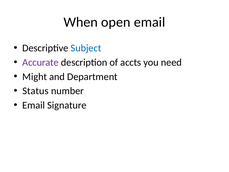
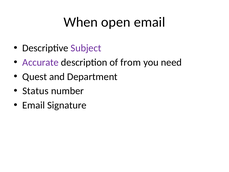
Subject colour: blue -> purple (86, 48)
accts: accts -> from (131, 62)
Might: Might -> Quest (35, 77)
